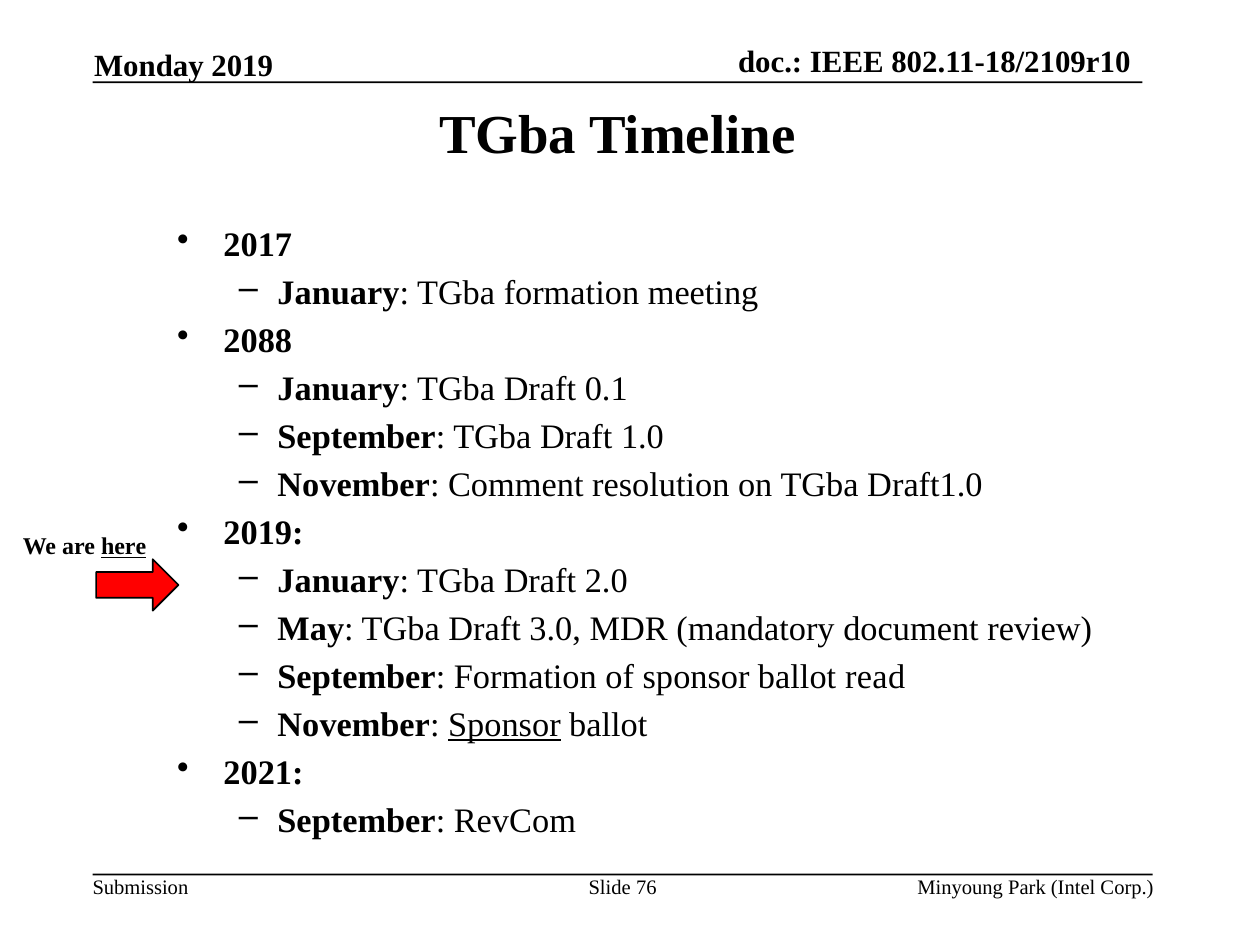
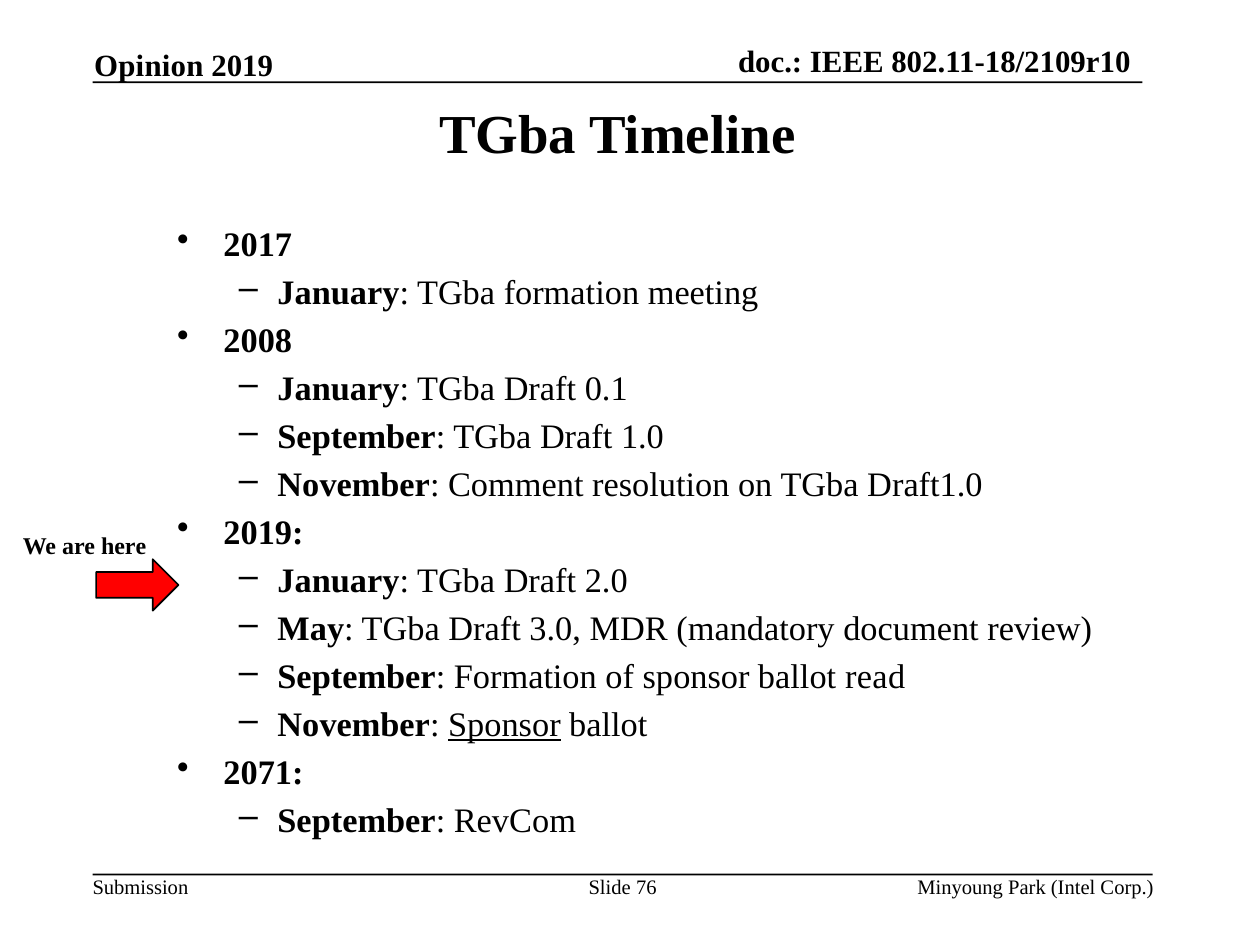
Monday: Monday -> Opinion (149, 66)
2088: 2088 -> 2008 (258, 341)
here underline: present -> none (124, 547)
2021: 2021 -> 2071 (264, 774)
